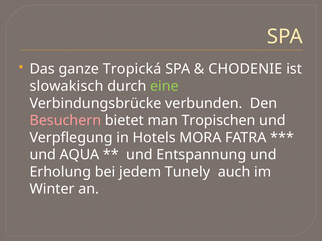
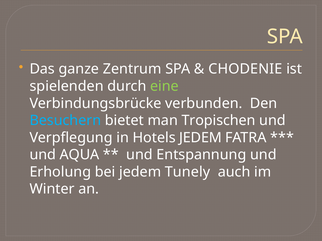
Tropická: Tropická -> Zentrum (132, 69)
slowakisch: slowakisch -> spielenden (67, 86)
Besuchern colour: pink -> light blue (65, 121)
Hotels MORA: MORA -> JEDEM (200, 138)
